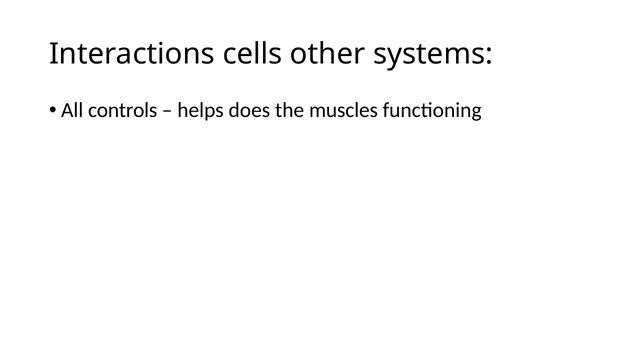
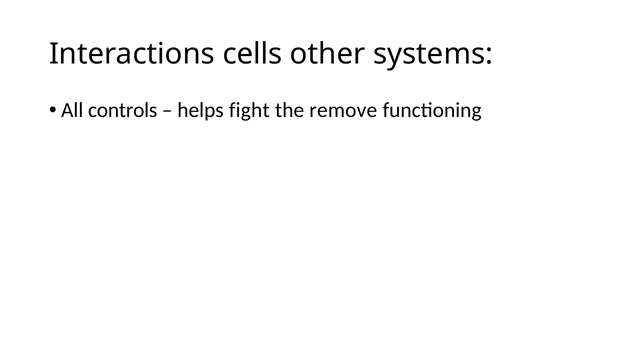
does: does -> fight (249, 110)
muscles: muscles -> remove (343, 110)
